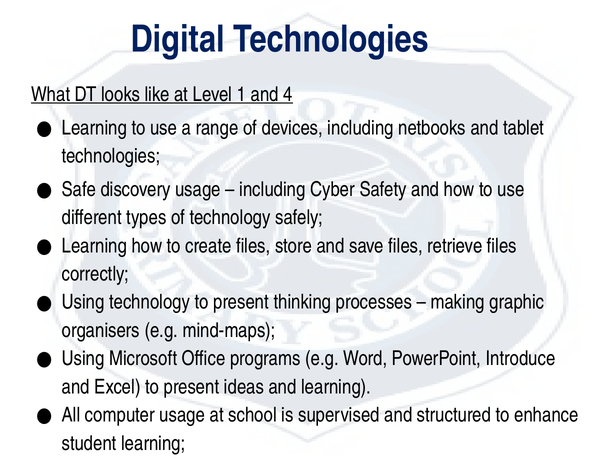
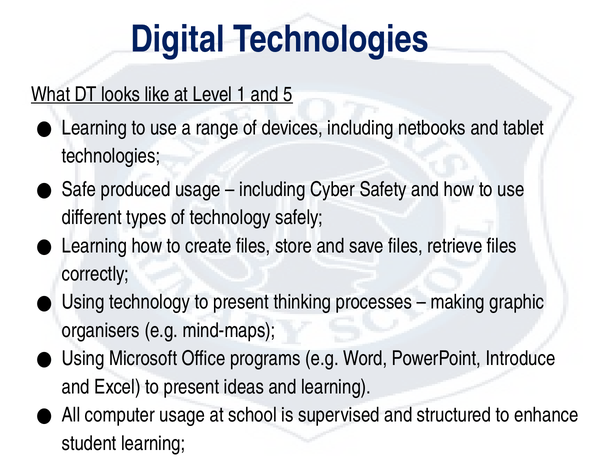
4: 4 -> 5 (288, 95)
discovery: discovery -> produced (136, 189)
